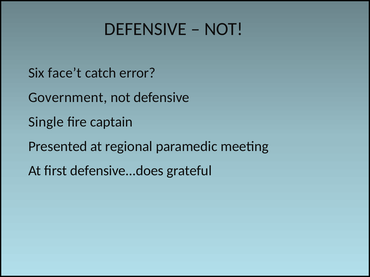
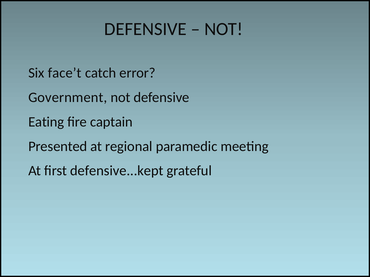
Single: Single -> Eating (46, 122)
defensive...does: defensive...does -> defensive...kept (117, 171)
